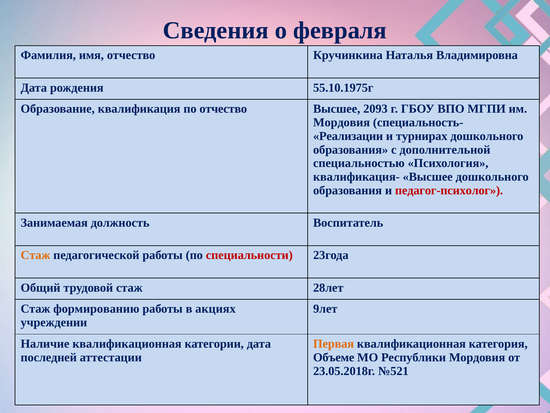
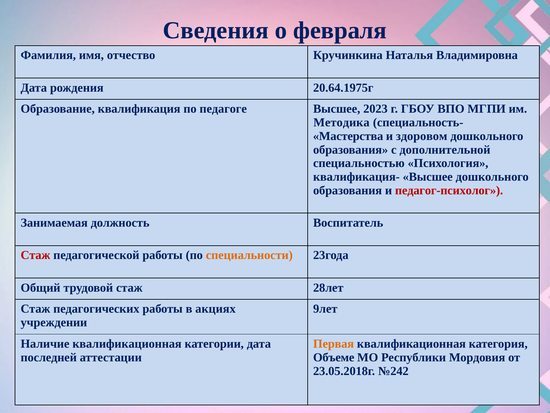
55.10.1975г: 55.10.1975г -> 20.64.1975г (343, 88)
по отчество: отчество -> педагоге (223, 109)
2093: 2093 -> 2023 (375, 109)
Мордовия: Мордовия -> Методика (341, 122)
Реализации: Реализации -> Мастерства (348, 136)
турнирах: турнирах -> здоровом (422, 136)
Стаж colour: orange -> red (35, 255)
специальности colour: red -> orange (249, 255)
формированию: формированию -> педагогических (96, 309)
№521: №521 -> №242 (393, 371)
